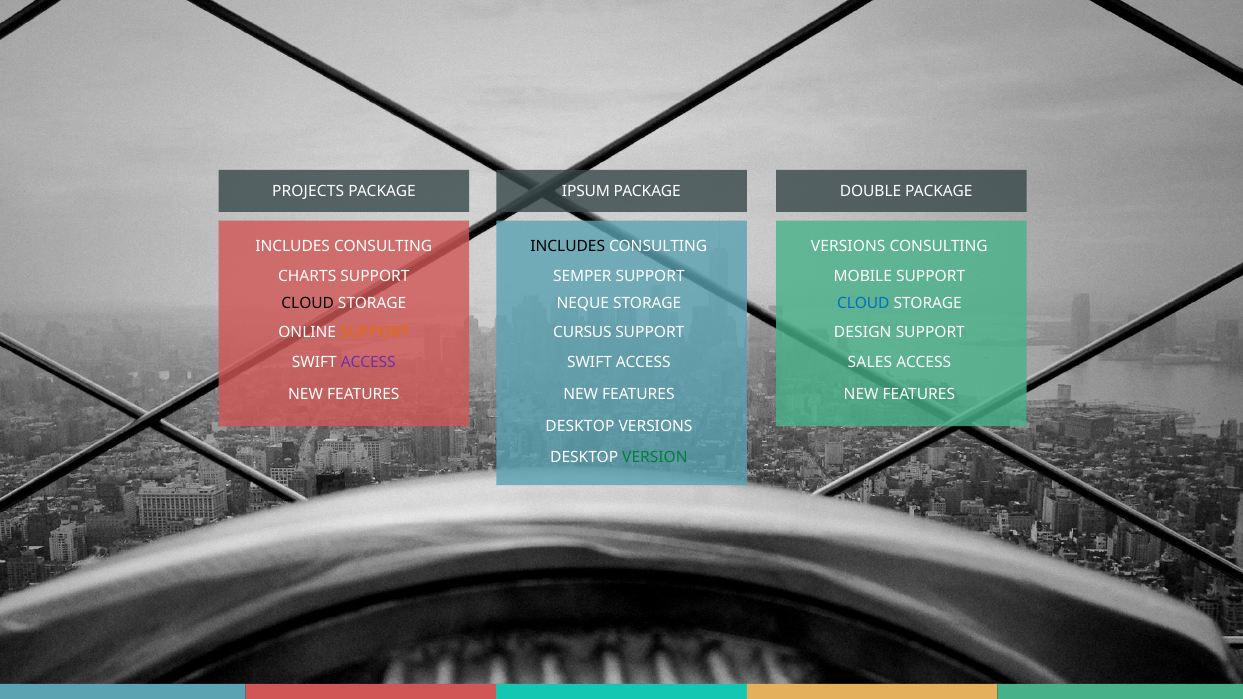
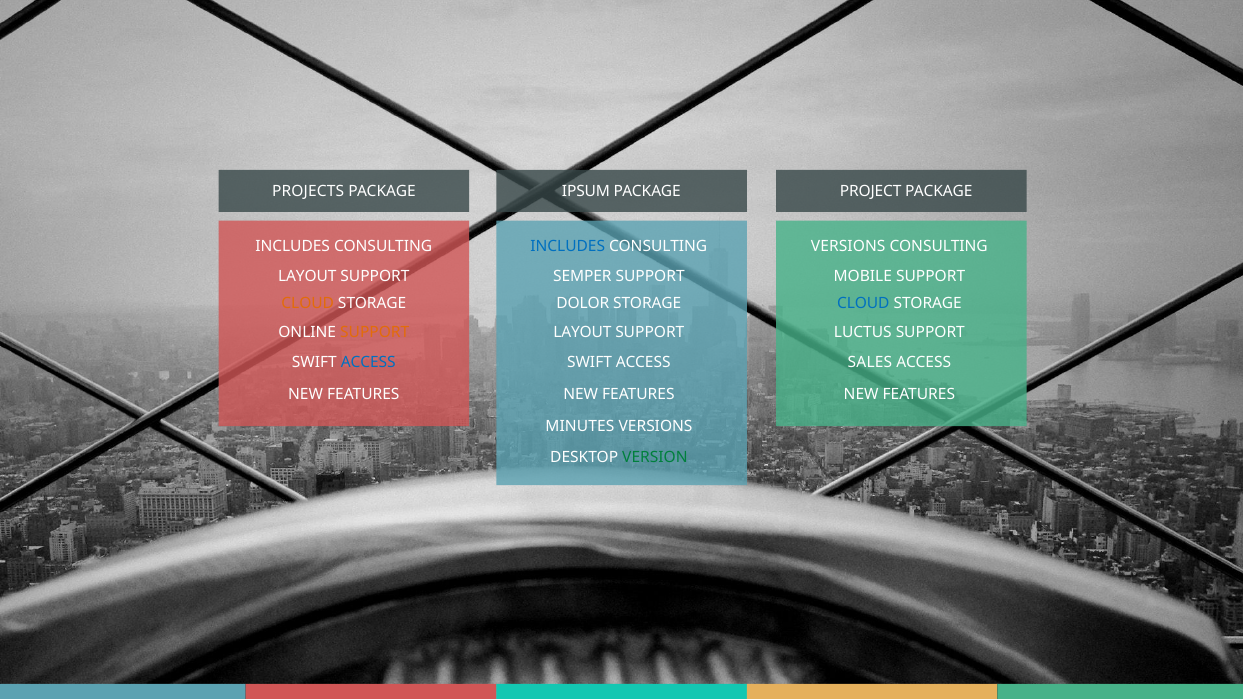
DOUBLE: DOUBLE -> PROJECT (871, 192)
INCLUDES colour: black -> blue (568, 247)
CHARTS: CHARTS -> LAYOUT (307, 276)
CLOUD colour: black -> orange (308, 304)
NEQUE: NEQUE -> DOLOR (583, 304)
CURSUS: CURSUS -> LAYOUT (582, 332)
DESIGN: DESIGN -> LUCTUS (863, 332)
ACCESS colour: purple -> blue (368, 362)
DESKTOP: DESKTOP -> MINUTES (580, 426)
